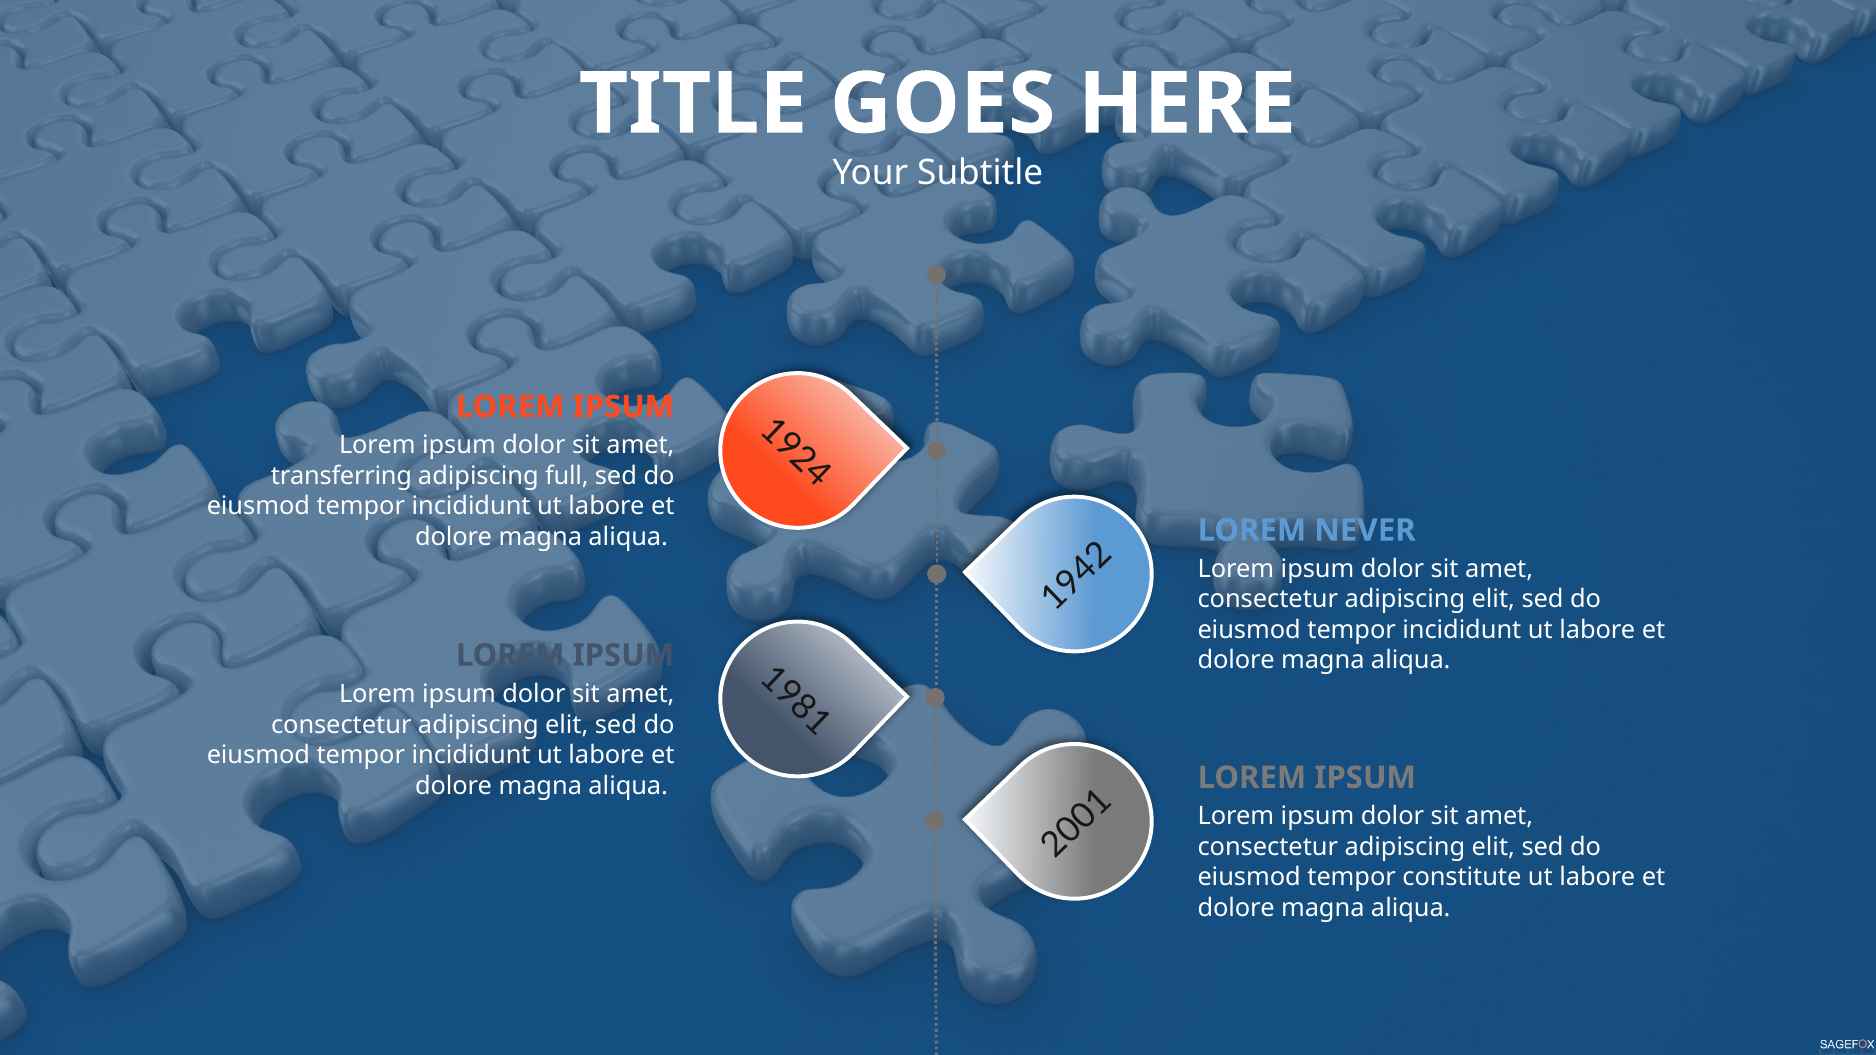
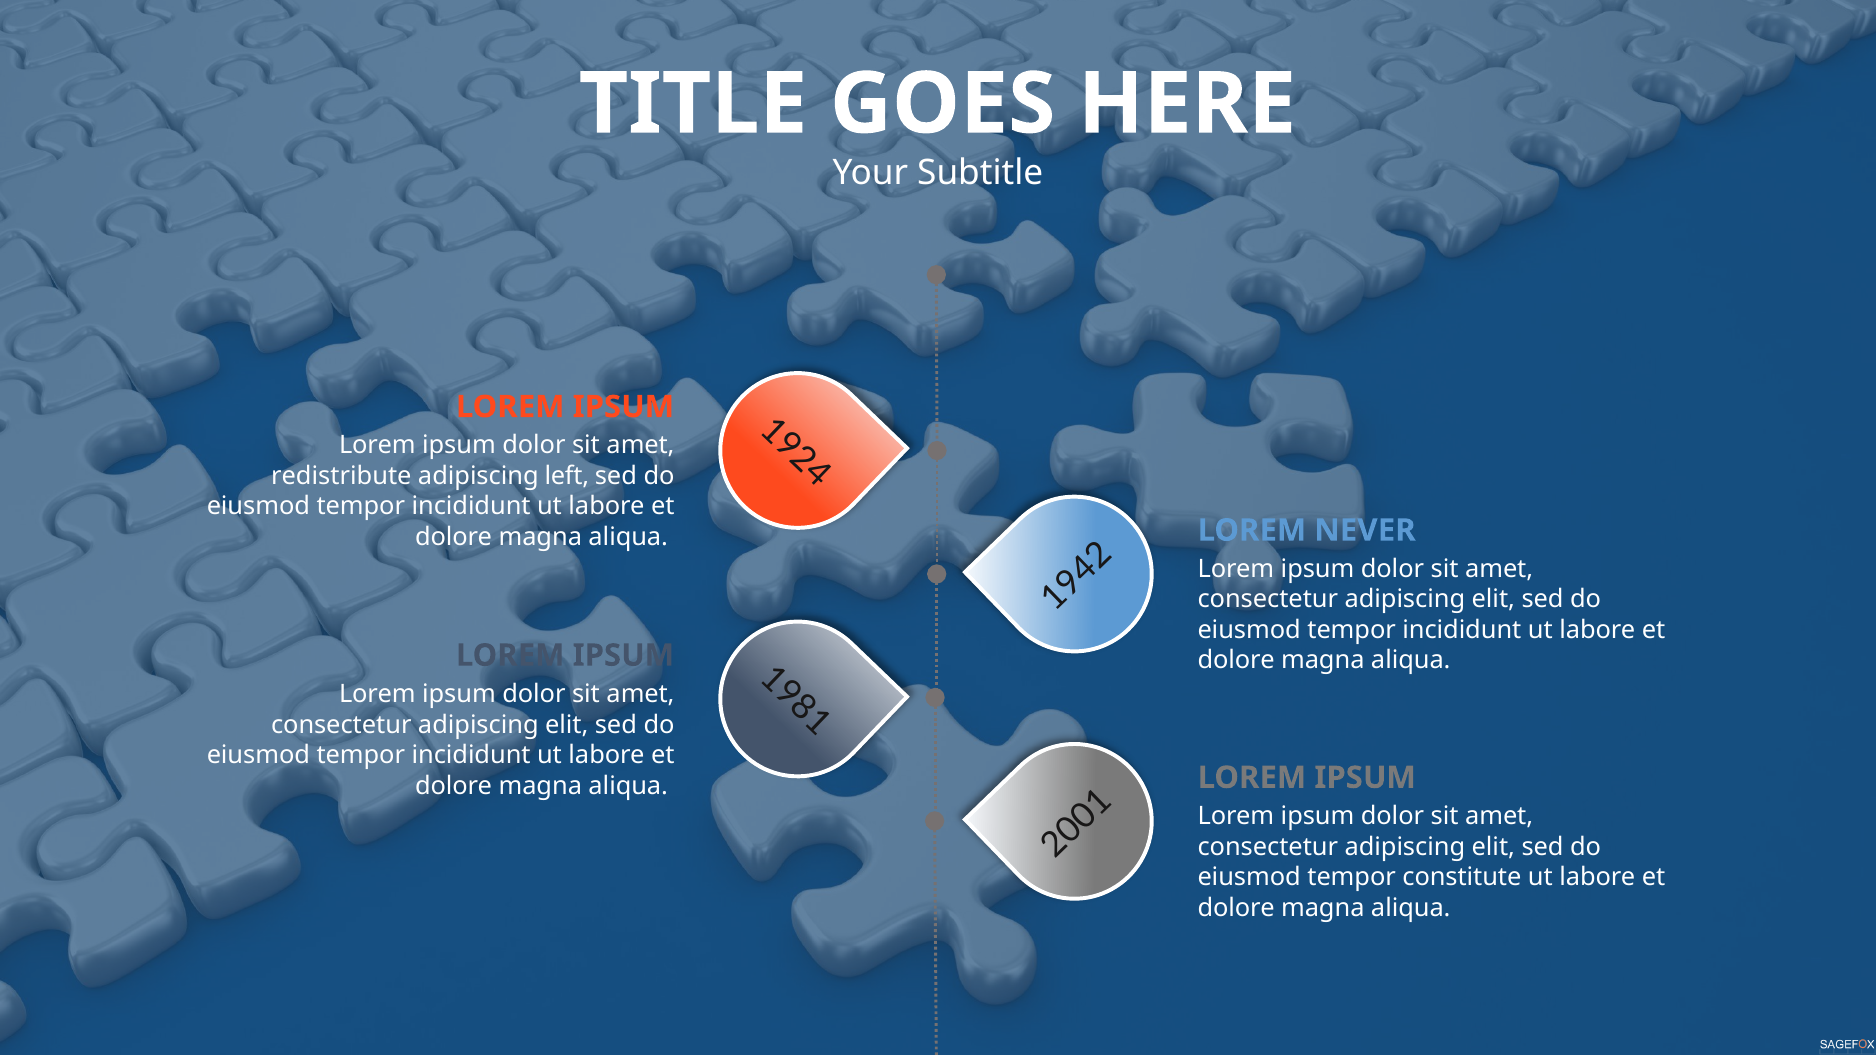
transferring: transferring -> redistribute (341, 476)
full: full -> left (567, 476)
